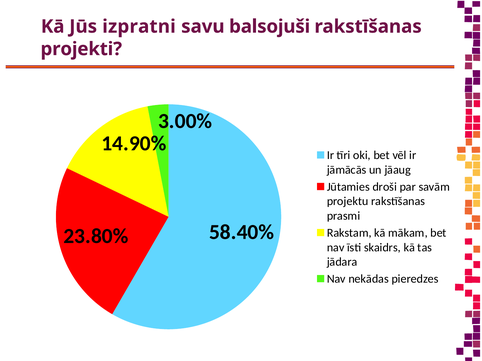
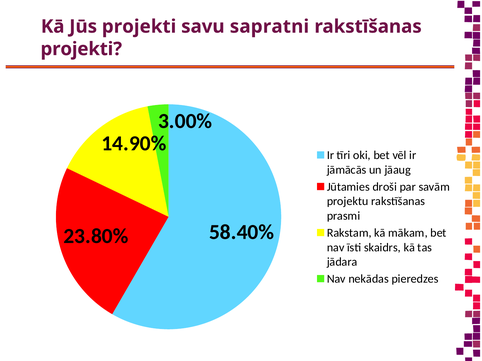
Jūs izpratni: izpratni -> projekti (139, 27)
balsojuši: balsojuši -> sapratni (269, 27)
